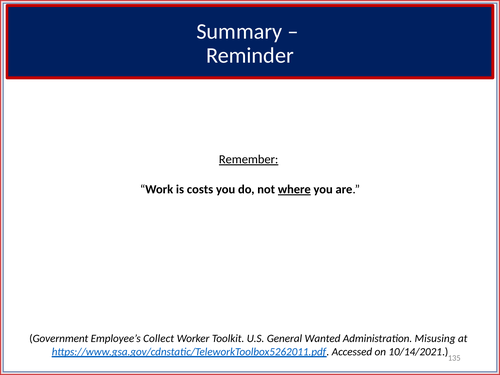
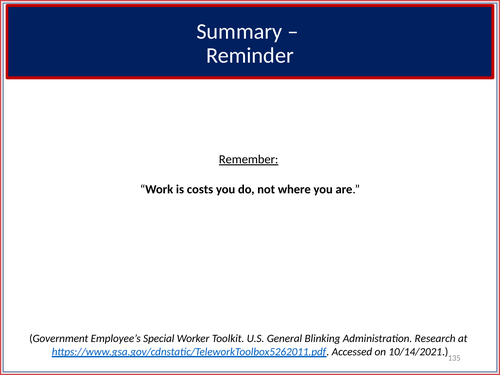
where underline: present -> none (294, 189)
Collect: Collect -> Special (159, 339)
Wanted: Wanted -> Blinking (322, 339)
Misusing: Misusing -> Research (435, 339)
